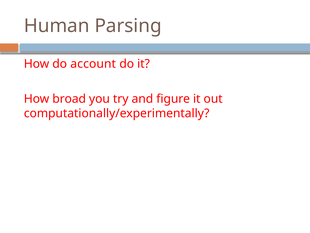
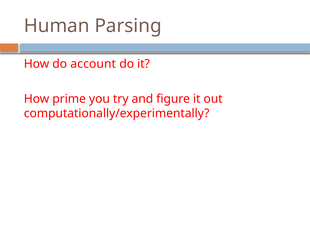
broad: broad -> prime (69, 99)
